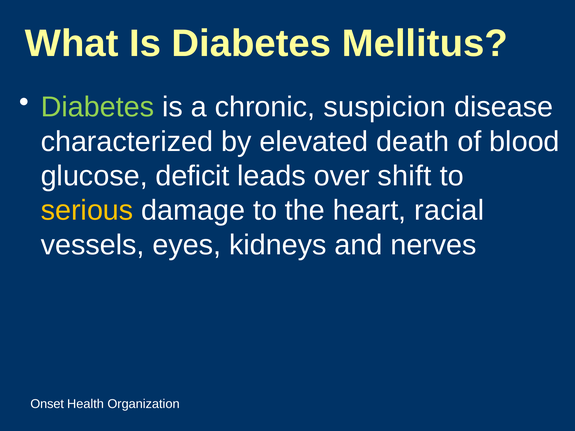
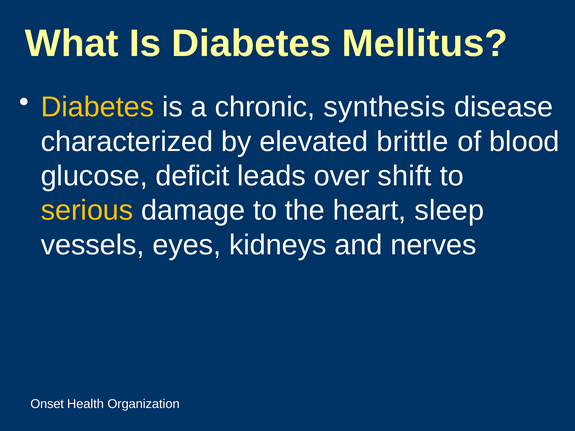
Diabetes colour: light green -> yellow (97, 107)
suspicion: suspicion -> synthesis (385, 107)
death: death -> brittle (413, 142)
racial: racial -> sleep (449, 211)
